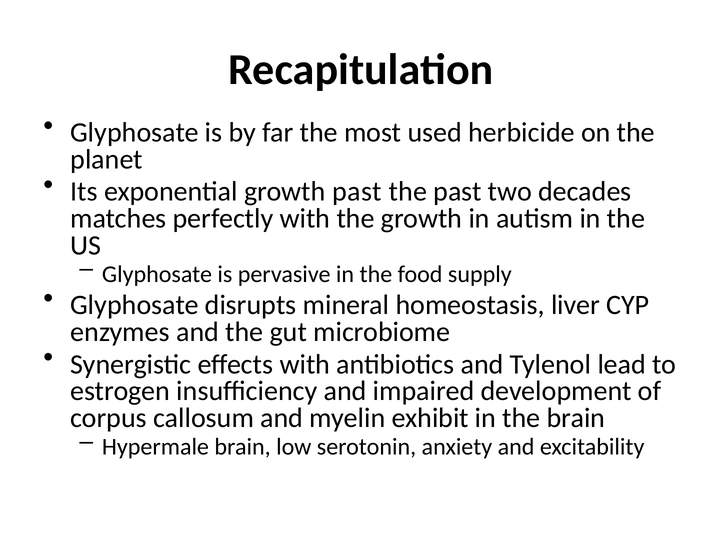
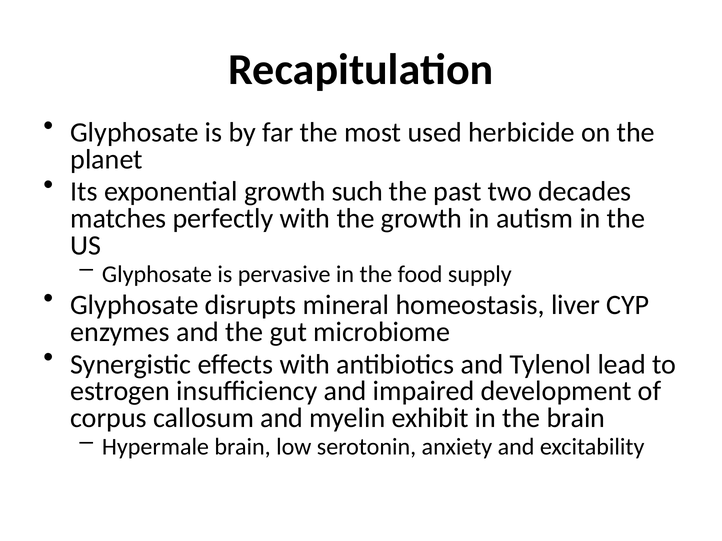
growth past: past -> such (357, 192)
